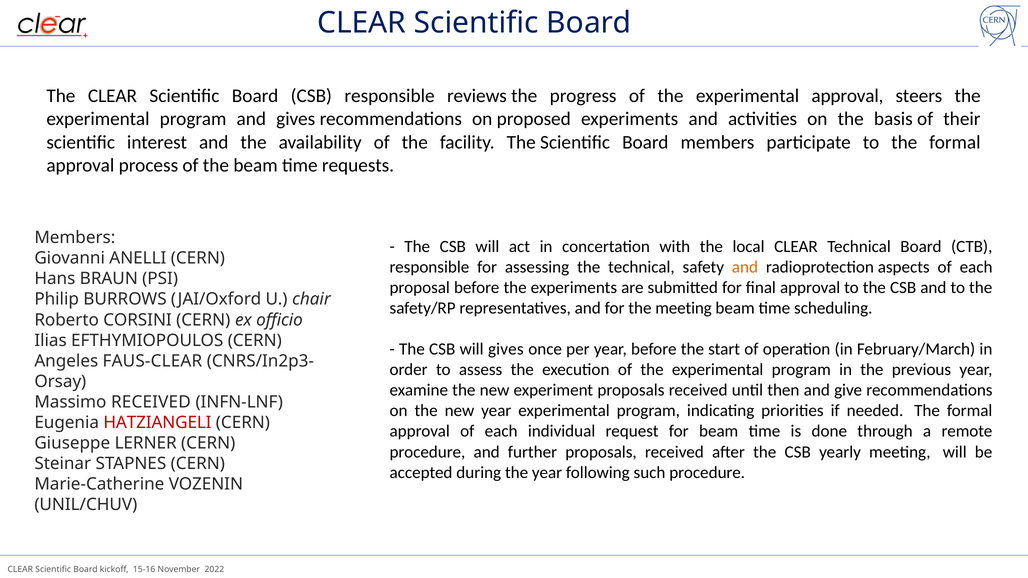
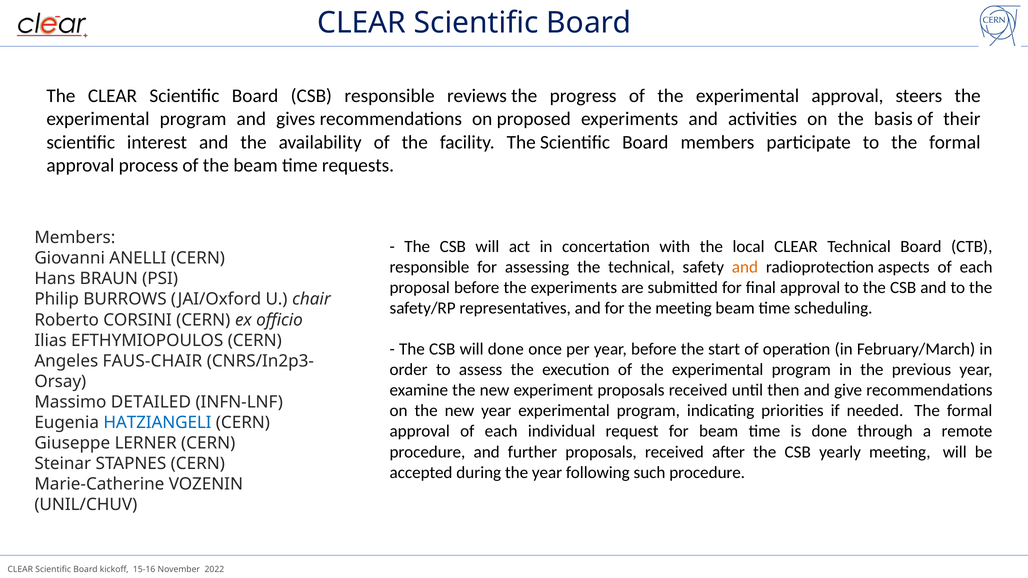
will gives: gives -> done (506, 349)
FAUS-CLEAR: FAUS-CLEAR -> FAUS-CHAIR (152, 361)
Massimo RECEIVED: RECEIVED -> DETAILED (151, 402)
HATZIANGELI colour: red -> blue (157, 423)
